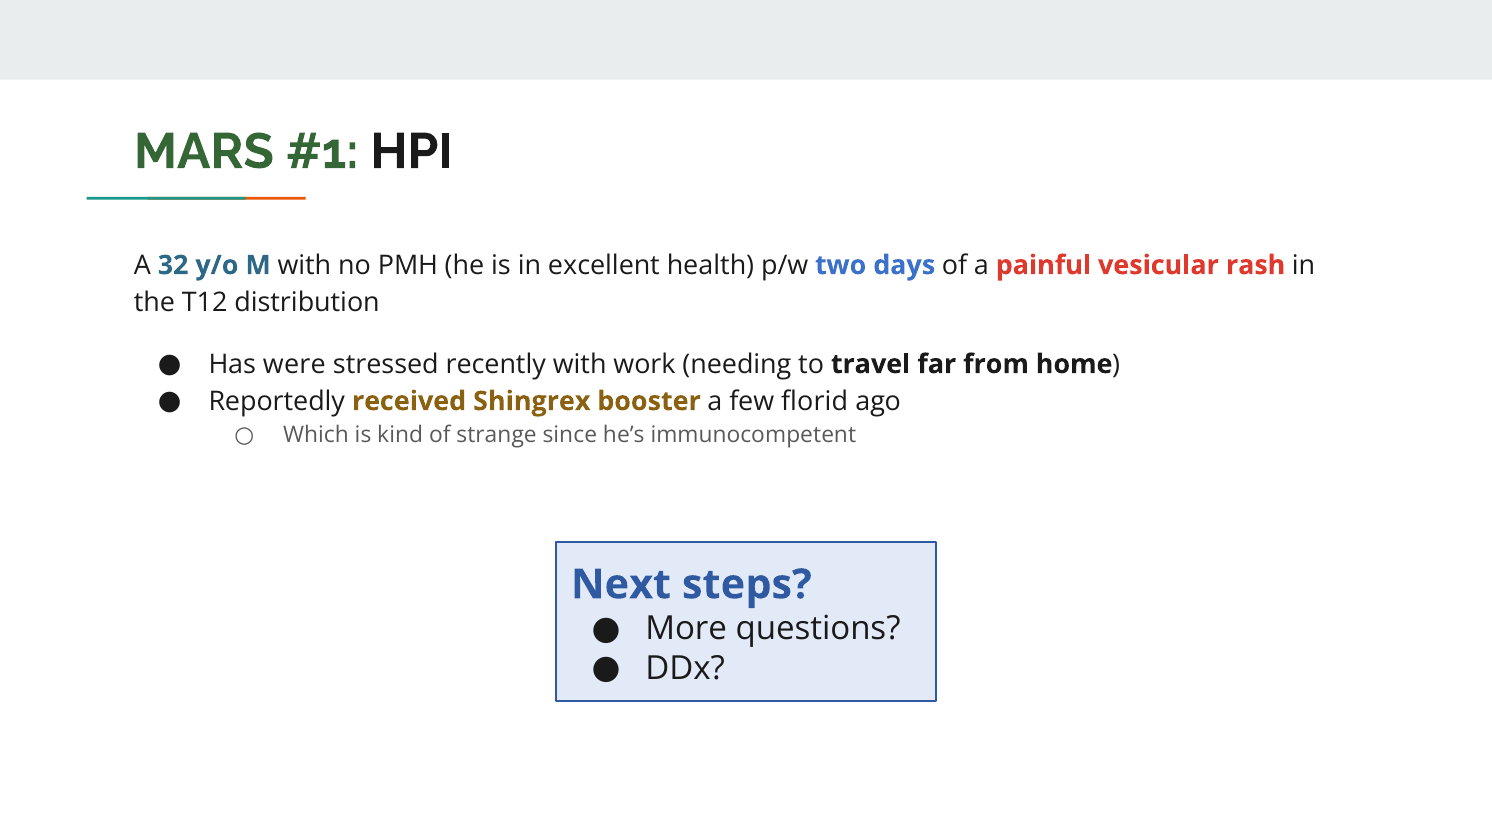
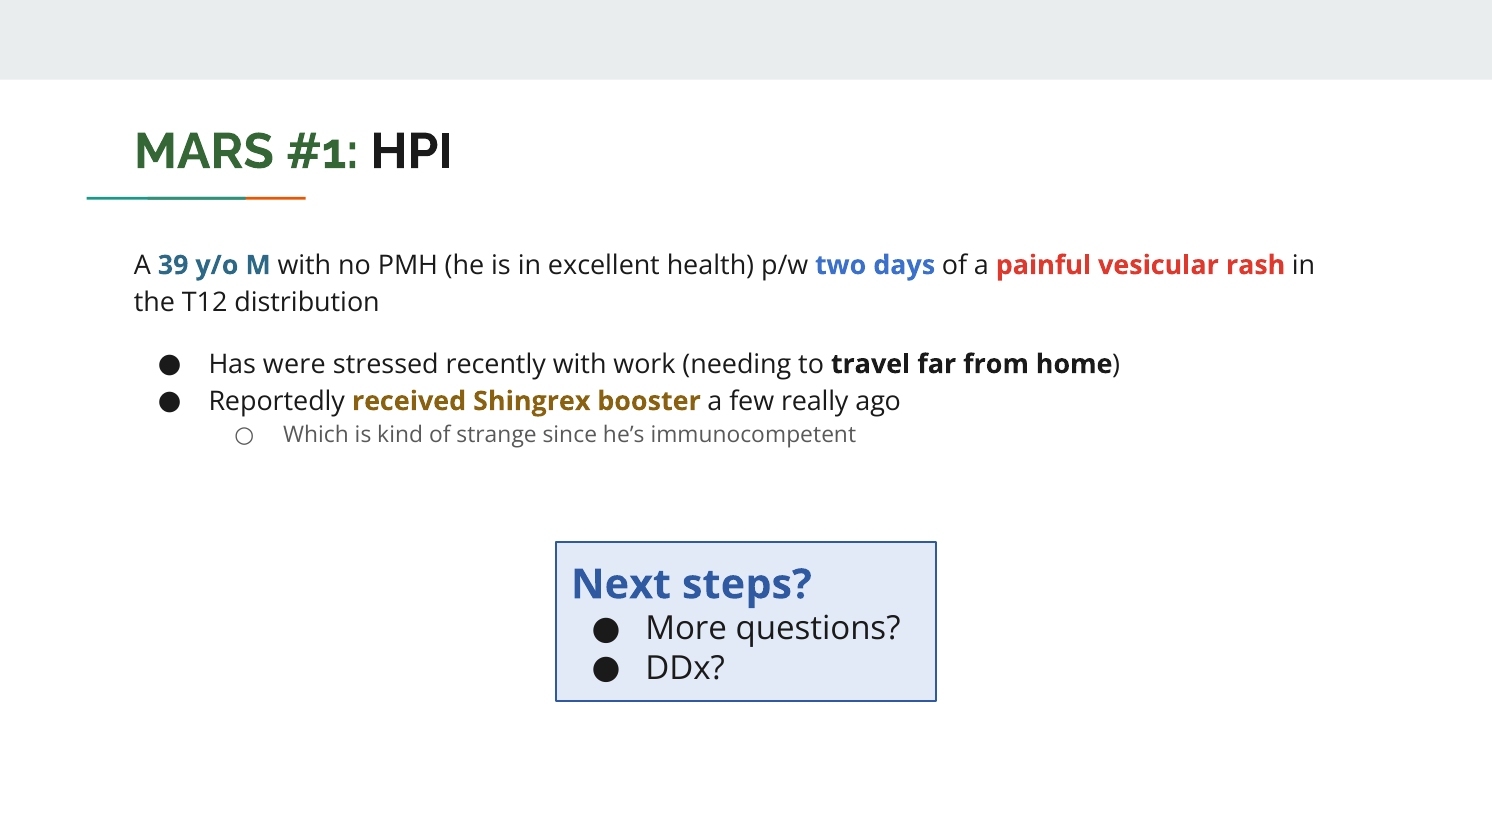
32: 32 -> 39 (173, 265)
florid: florid -> really (815, 401)
